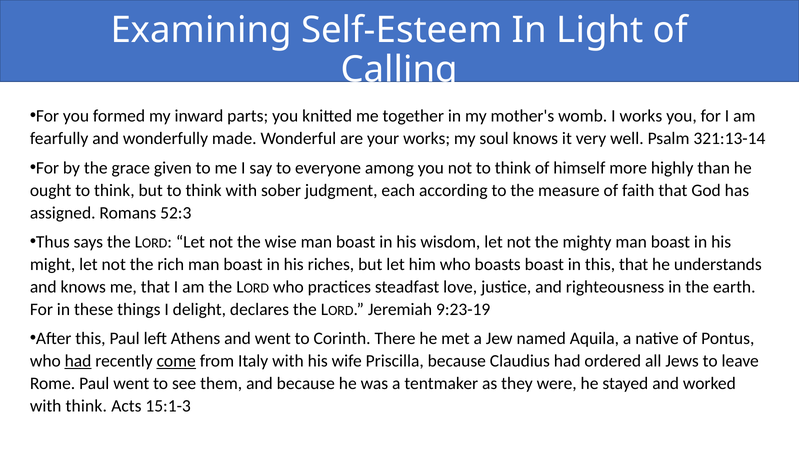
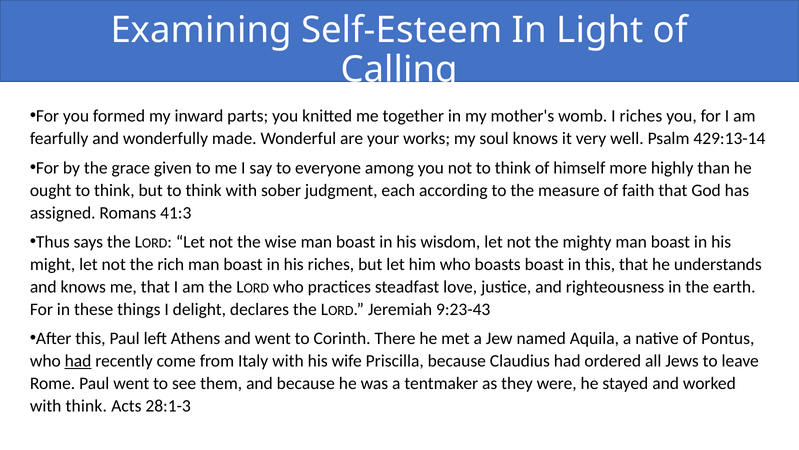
I works: works -> riches (641, 116)
321:13-14: 321:13-14 -> 429:13-14 (729, 138)
52:3: 52:3 -> 41:3 (176, 212)
9:23-19: 9:23-19 -> 9:23-43 (463, 309)
come underline: present -> none (176, 360)
15:1-3: 15:1-3 -> 28:1-3 (168, 405)
